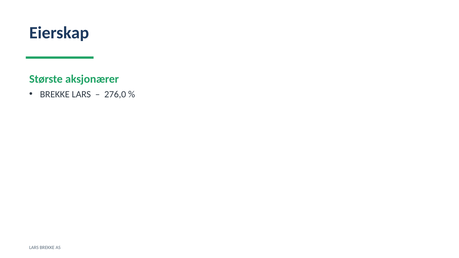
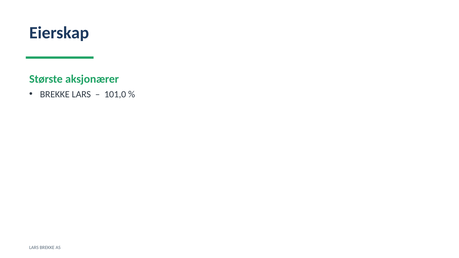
276,0: 276,0 -> 101,0 (115, 94)
